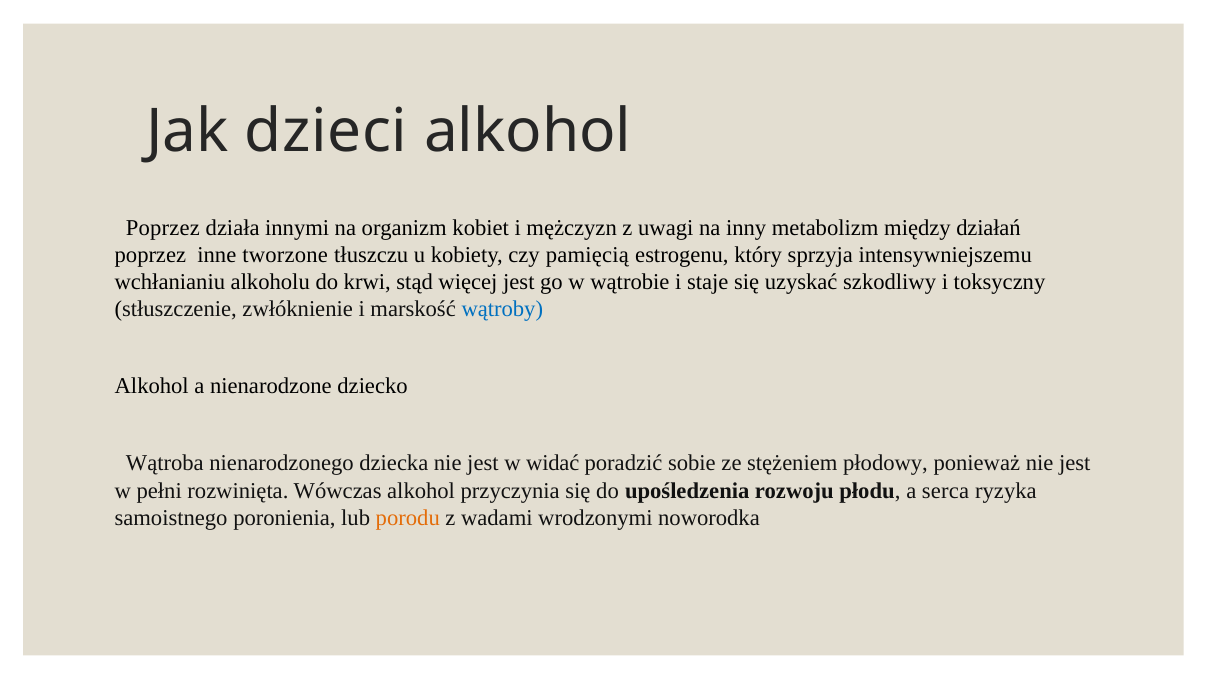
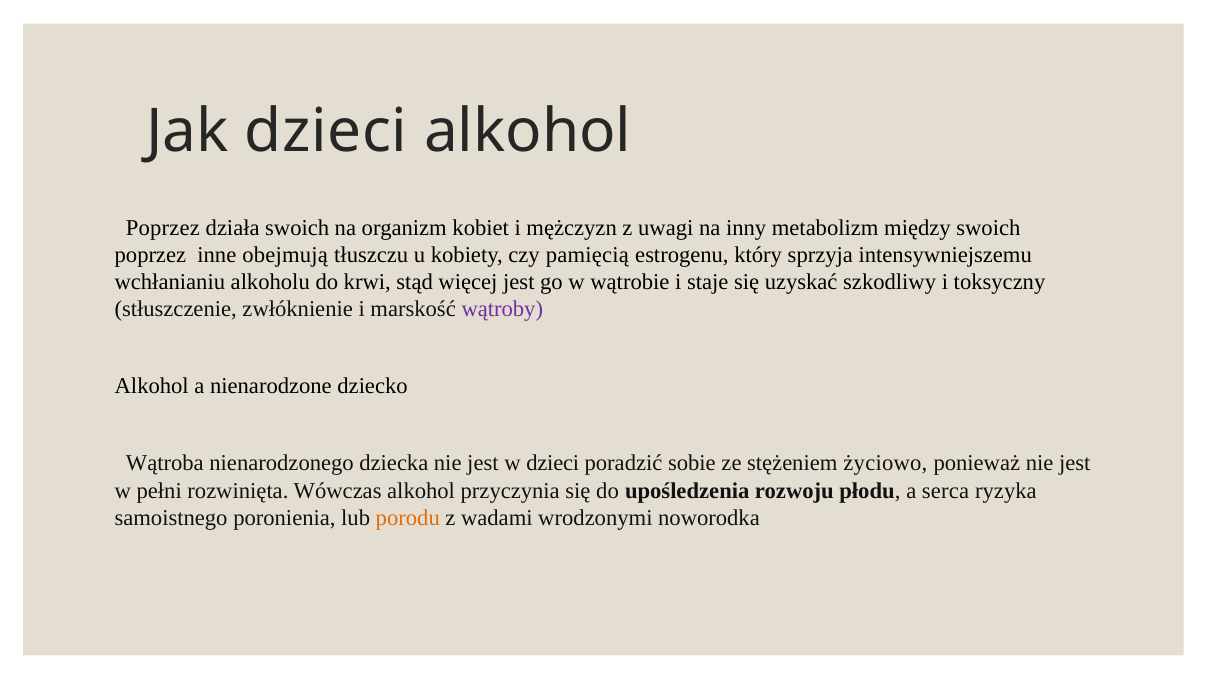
działa innymi: innymi -> swoich (297, 228)
między działań: działań -> swoich (988, 228)
tworzone: tworzone -> obejmują (285, 255)
wątroby colour: blue -> purple (502, 309)
w widać: widać -> dzieci (553, 463)
płodowy: płodowy -> życiowo (885, 463)
